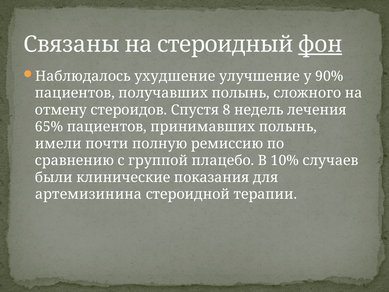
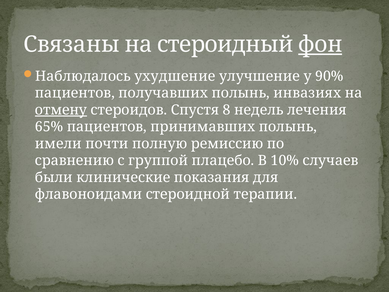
сложного: сложного -> инвазиях (307, 93)
отмену underline: none -> present (61, 110)
артемизинина: артемизинина -> флавоноидами (89, 194)
